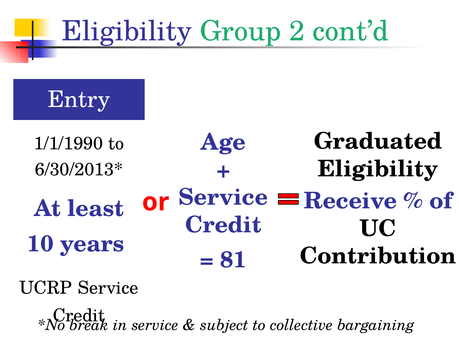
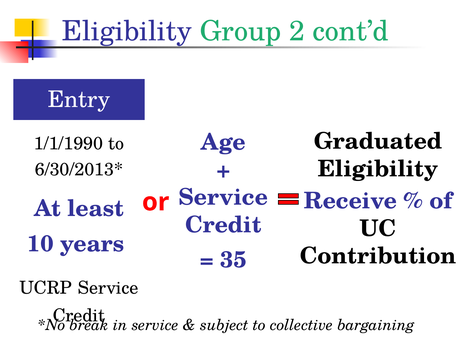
81: 81 -> 35 (233, 260)
